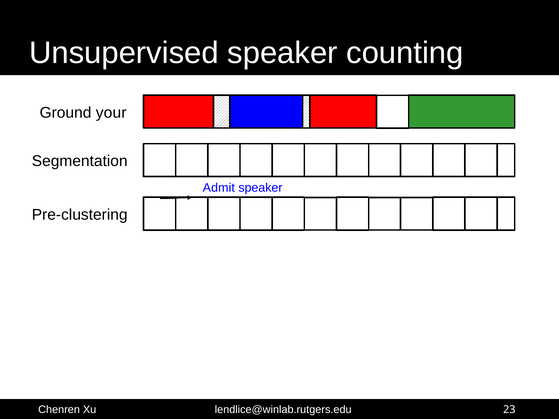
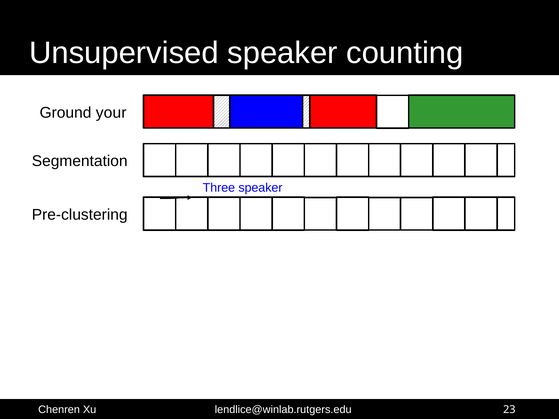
Admit: Admit -> Three (219, 188)
